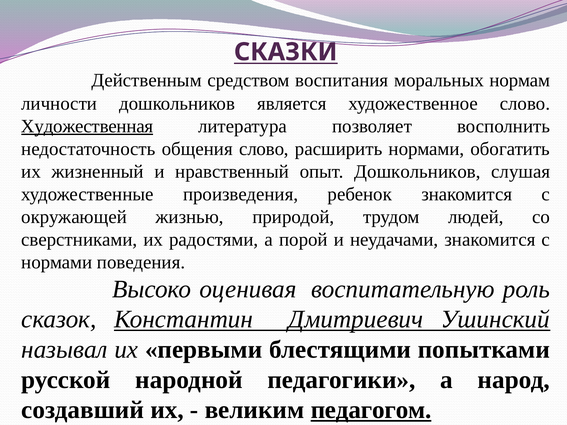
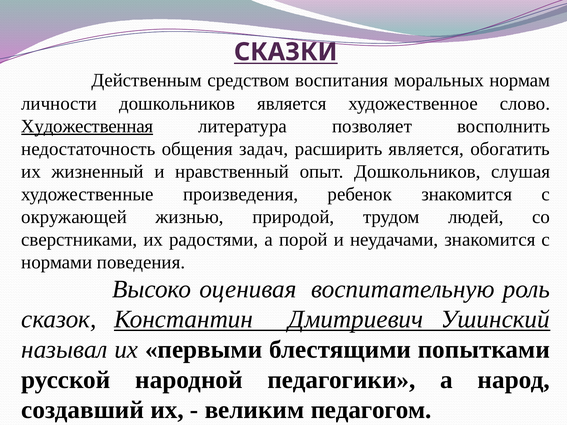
общения слово: слово -> задач (264, 149)
расширить нормами: нормами -> является (426, 149)
педагогом underline: present -> none (371, 410)
